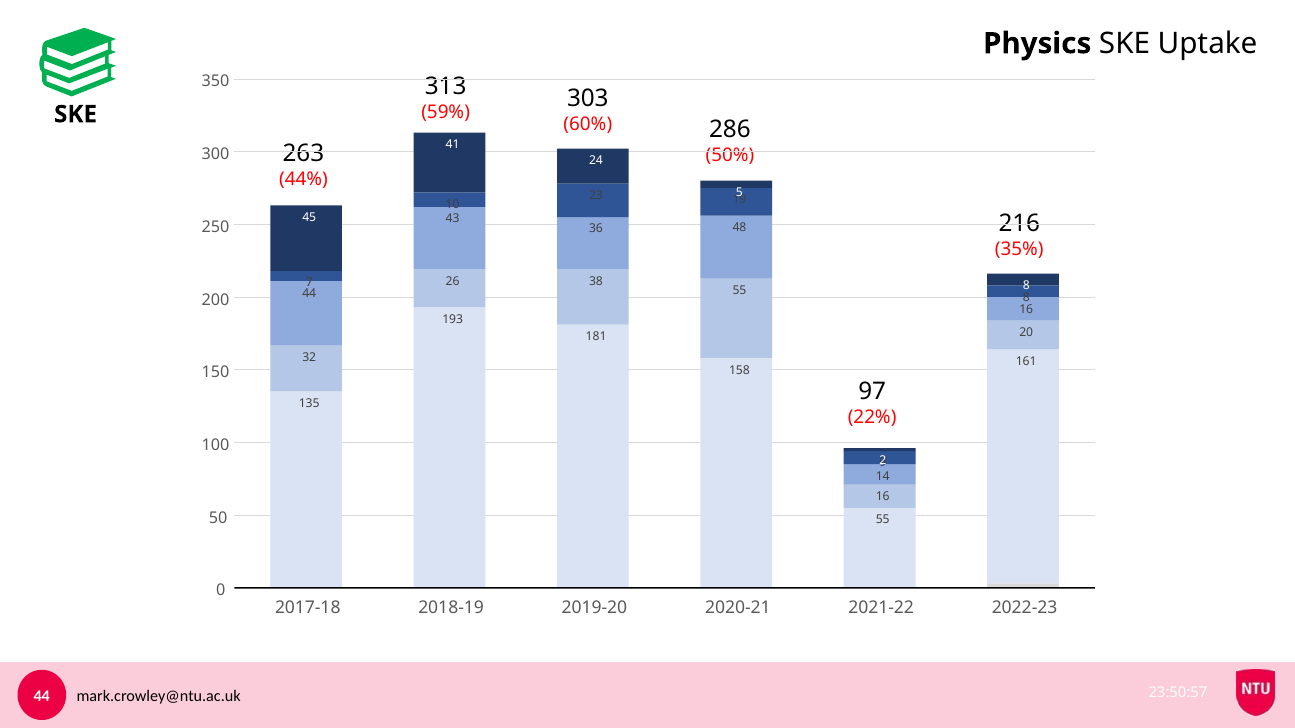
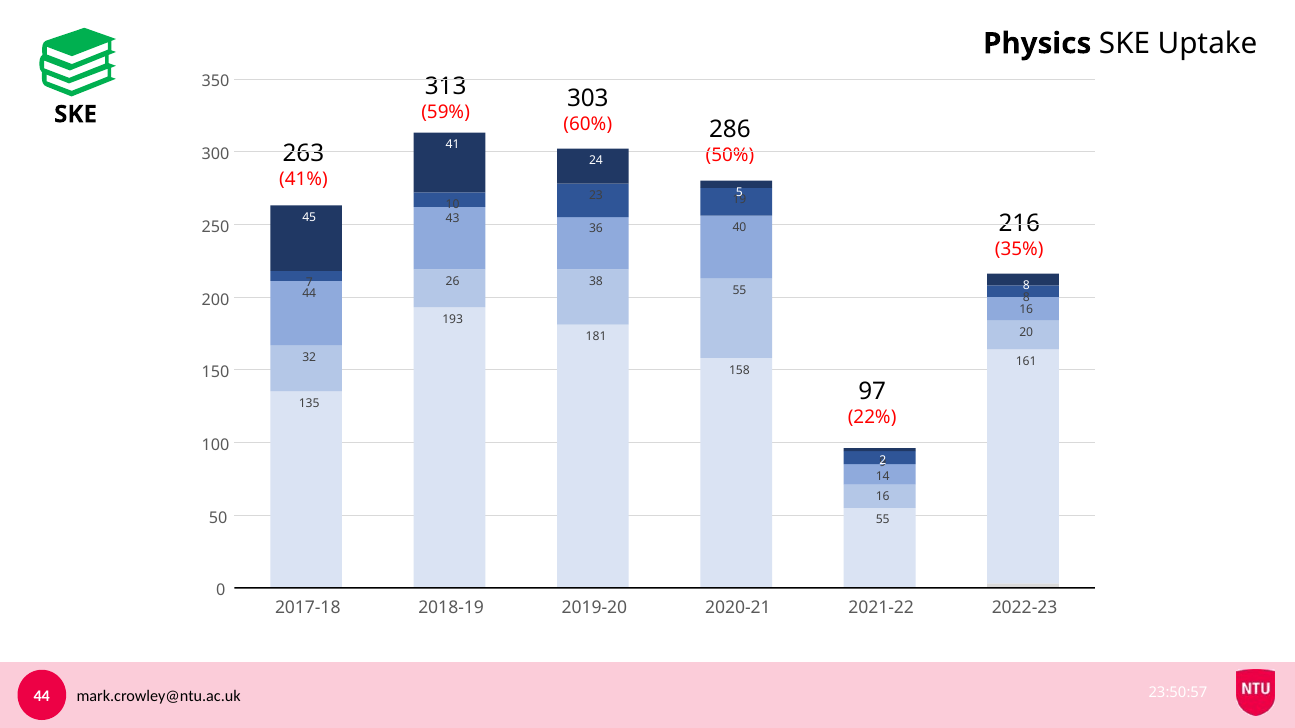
44%: 44% -> 41% (304, 179)
48: 48 -> 40 (739, 228)
